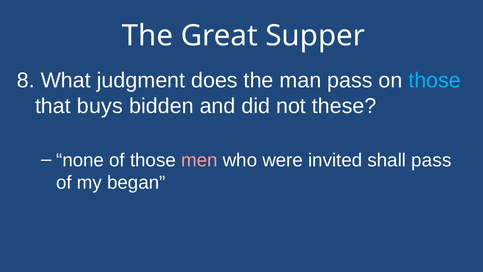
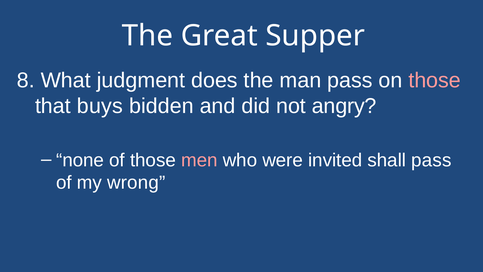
those colour: light blue -> pink (435, 80)
these: these -> angry (344, 106)
began: began -> wrong (136, 182)
